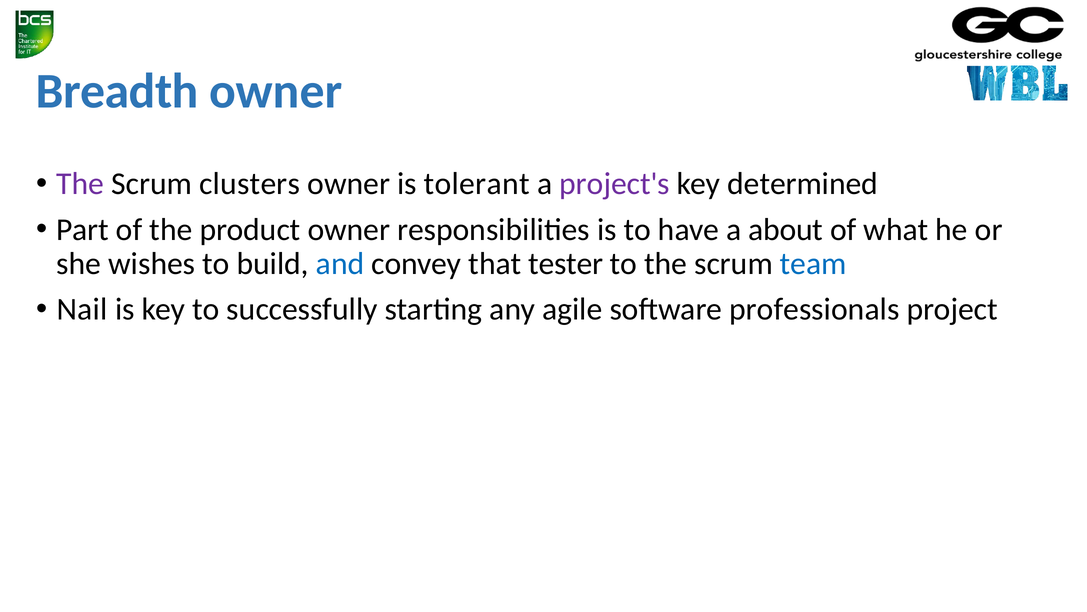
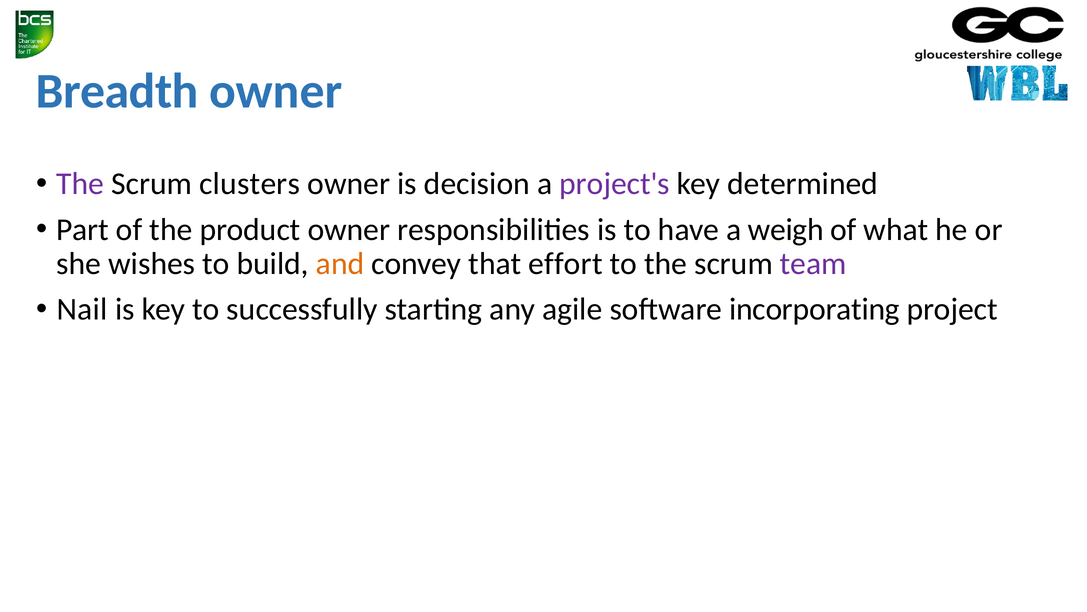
tolerant: tolerant -> decision (477, 184)
about: about -> weigh (786, 229)
and colour: blue -> orange (340, 264)
tester: tester -> effort (565, 264)
team colour: blue -> purple (813, 264)
professionals: professionals -> incorporating (814, 309)
